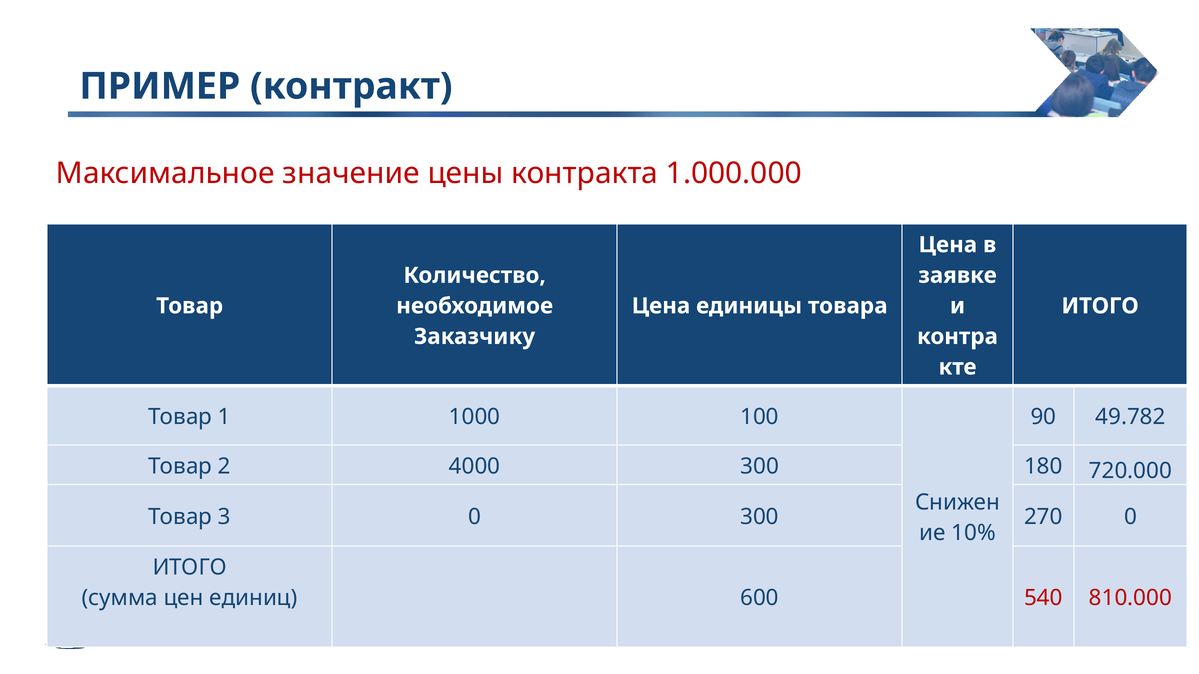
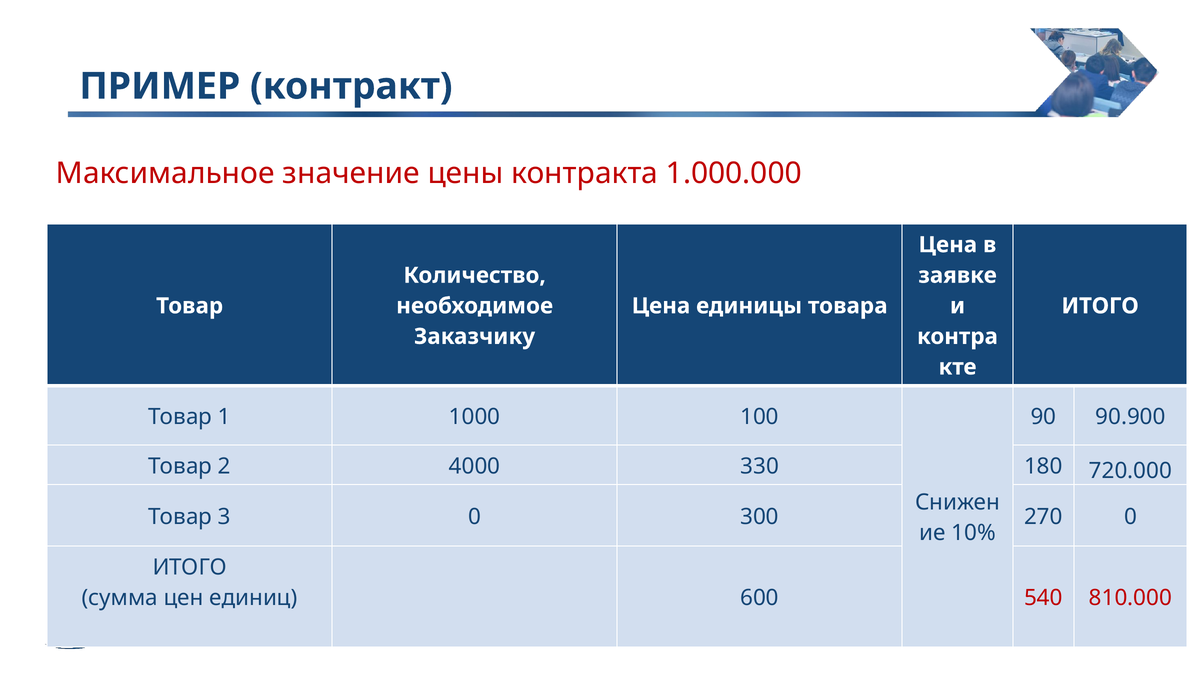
49.782: 49.782 -> 90.900 (1130, 417)
4000 300: 300 -> 330 (760, 466)
